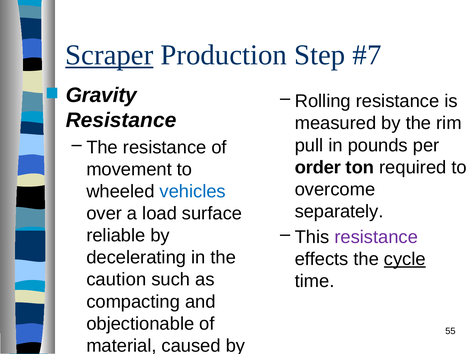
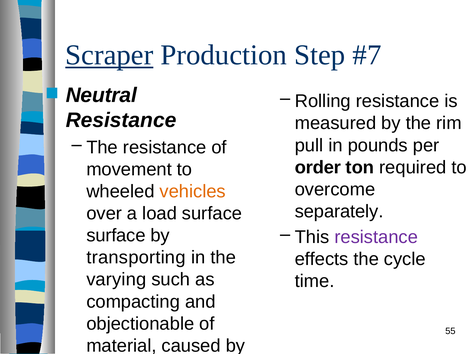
Gravity: Gravity -> Neutral (101, 95)
vehicles colour: blue -> orange (193, 191)
reliable: reliable -> surface (116, 236)
decelerating: decelerating -> transporting (136, 258)
cycle underline: present -> none (405, 259)
caution: caution -> varying (116, 280)
